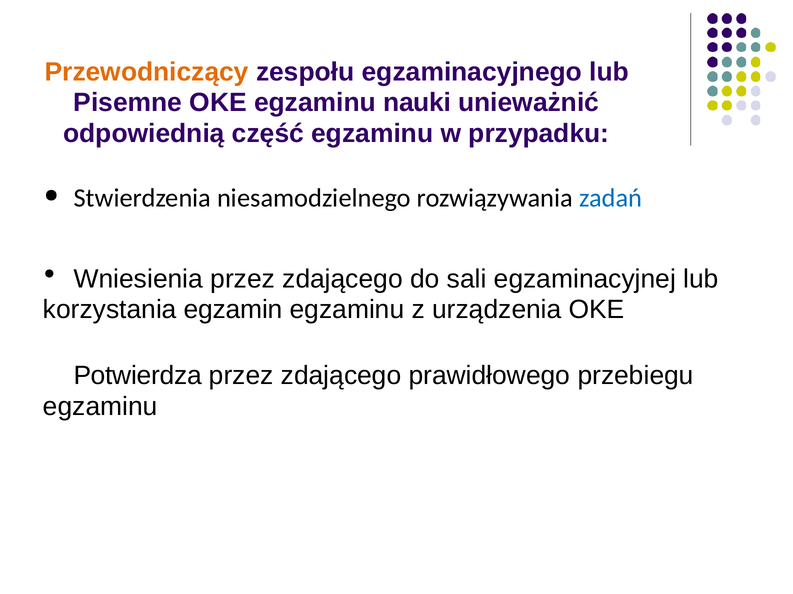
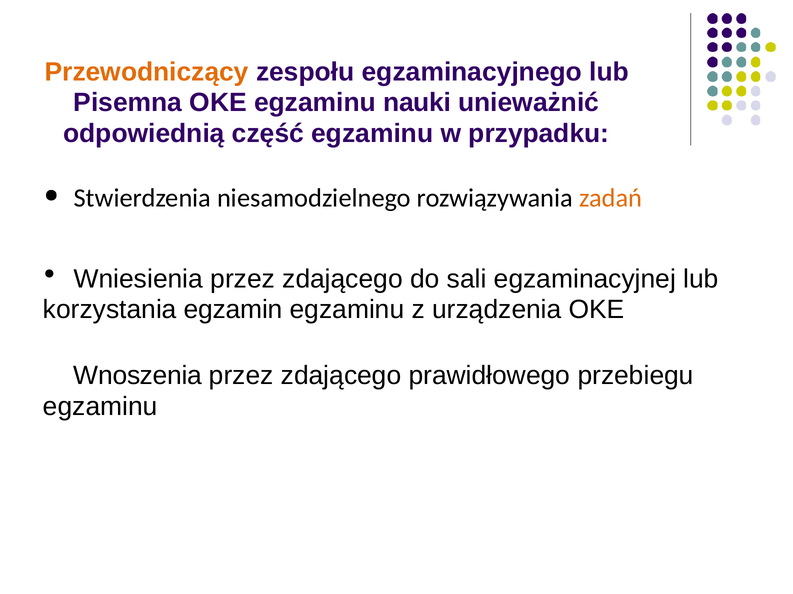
Pisemne: Pisemne -> Pisemna (128, 103)
zadań colour: blue -> orange (611, 198)
Potwierdza: Potwierdza -> Wnoszenia (138, 376)
